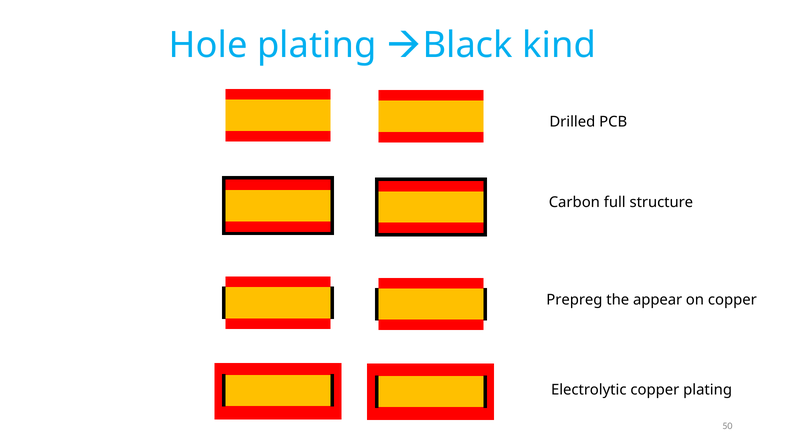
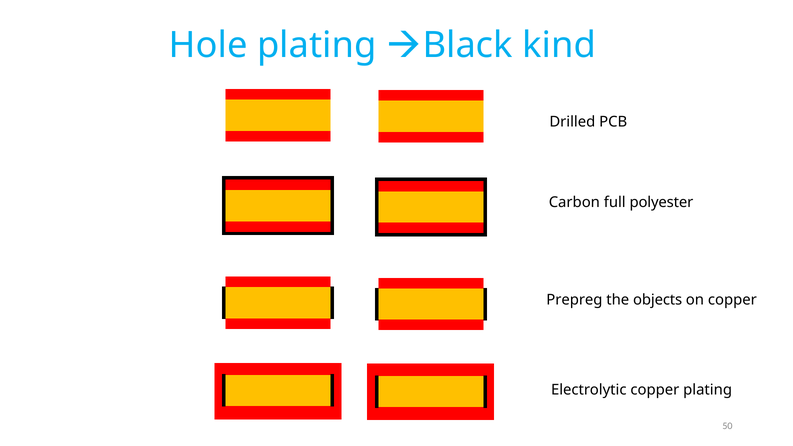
structure: structure -> polyester (661, 202)
appear: appear -> objects (658, 300)
